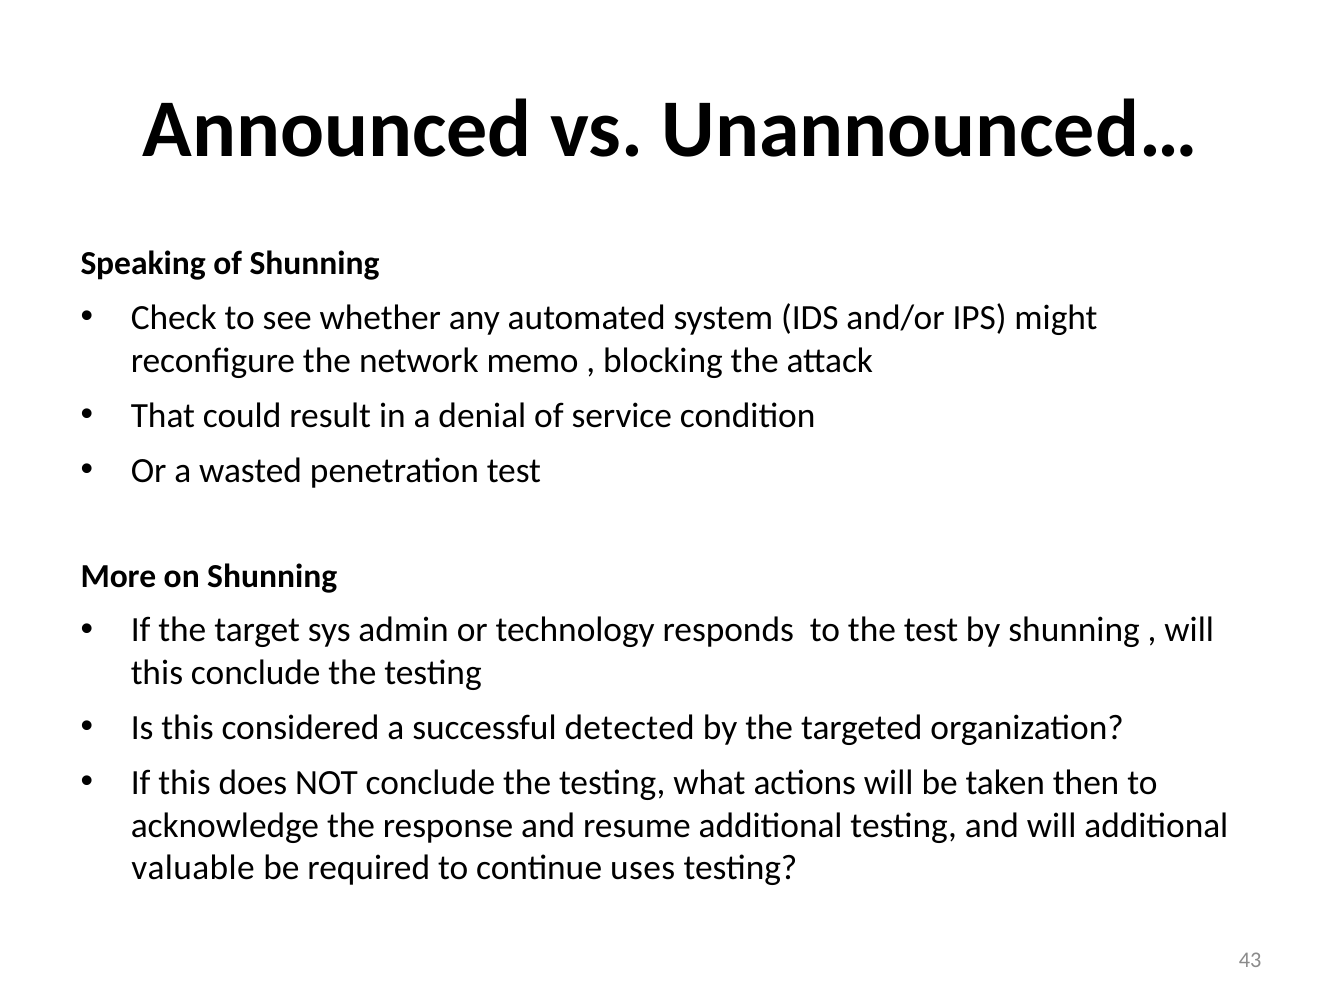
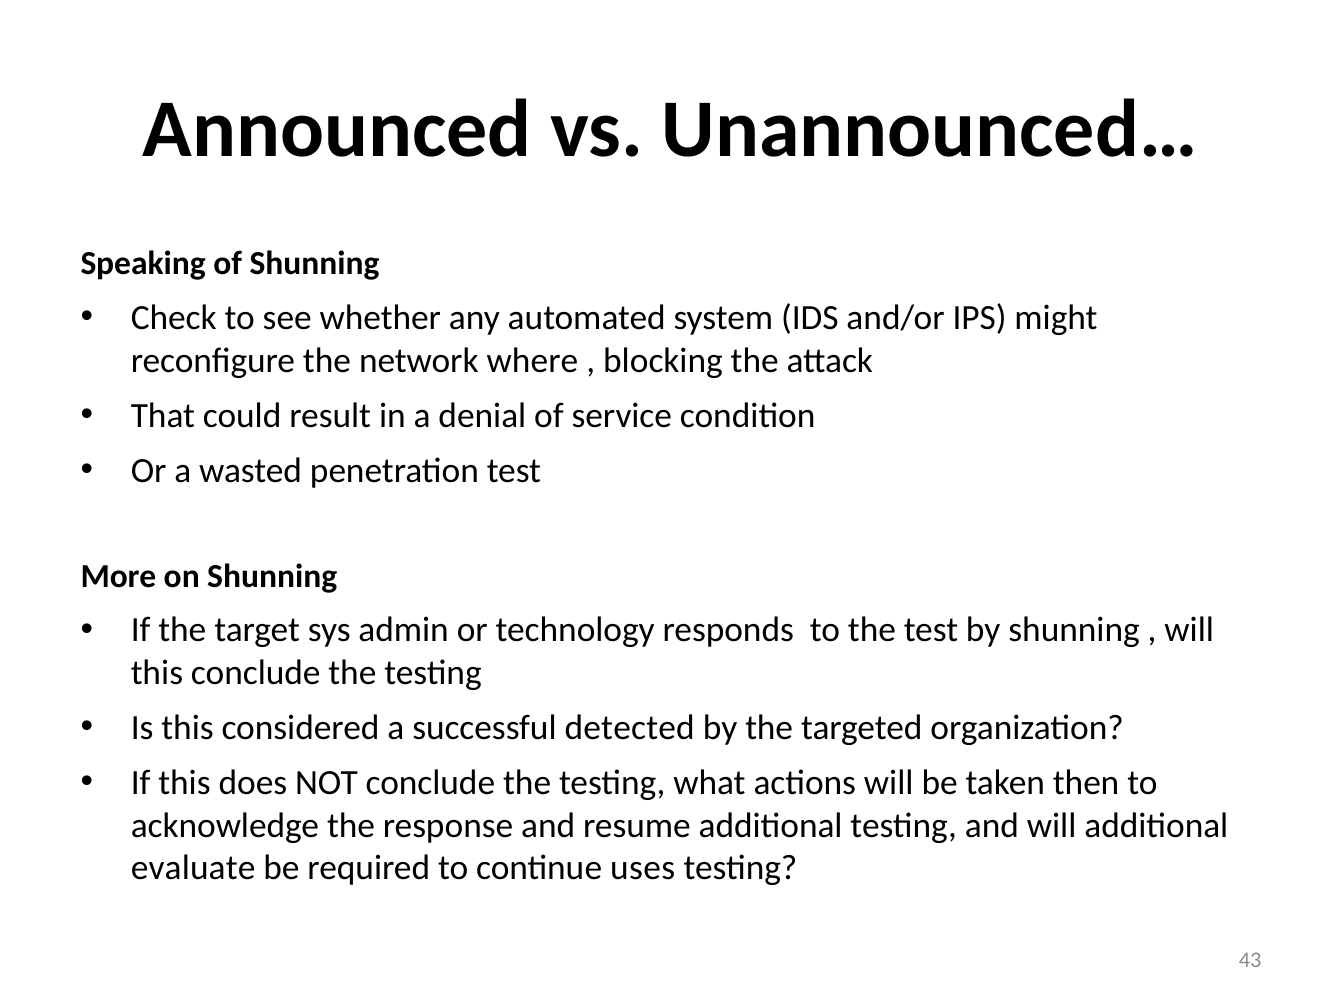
memo: memo -> where (532, 361)
valuable: valuable -> evaluate (193, 868)
